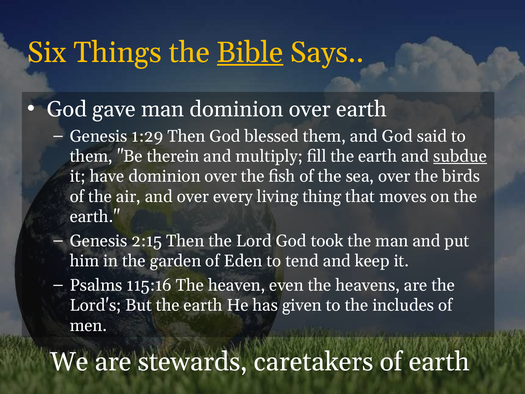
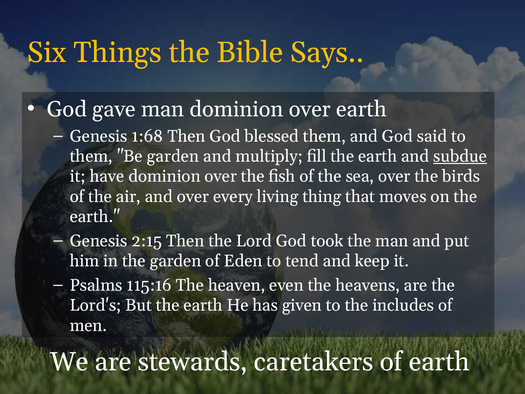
Bible underline: present -> none (250, 52)
1:29: 1:29 -> 1:68 (147, 136)
Be therein: therein -> garden (173, 156)
